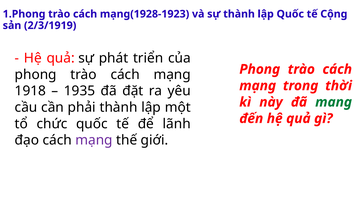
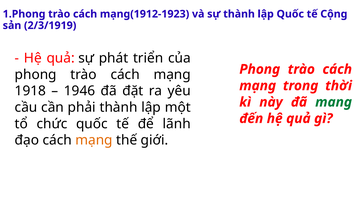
mạng(1928-1923: mạng(1928-1923 -> mạng(1912-1923 (145, 14)
1935: 1935 -> 1946 (80, 91)
mạng colour: purple -> orange (94, 140)
